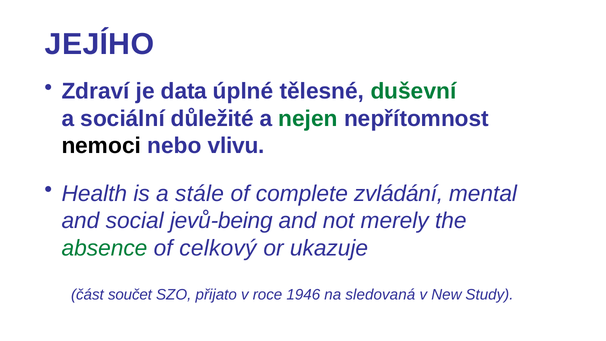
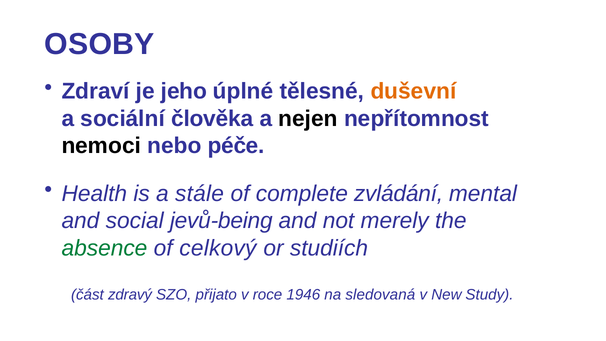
JEJÍHO: JEJÍHO -> OSOBY (100, 44)
data: data -> jeho (184, 91)
duševní colour: green -> orange (413, 91)
důležité: důležité -> člověka (212, 119)
nejen colour: green -> black (308, 119)
vlivu: vlivu -> péče (236, 146)
ukazuje: ukazuje -> studiích (329, 248)
součet: součet -> zdravý (130, 295)
